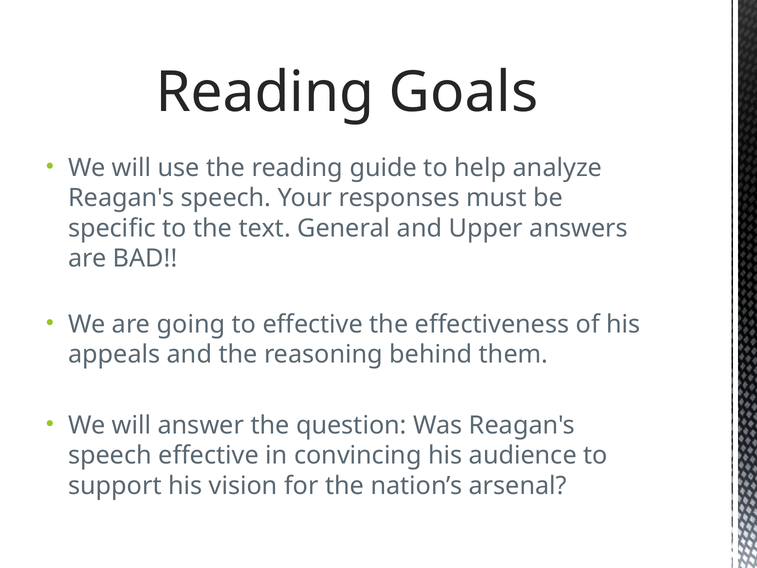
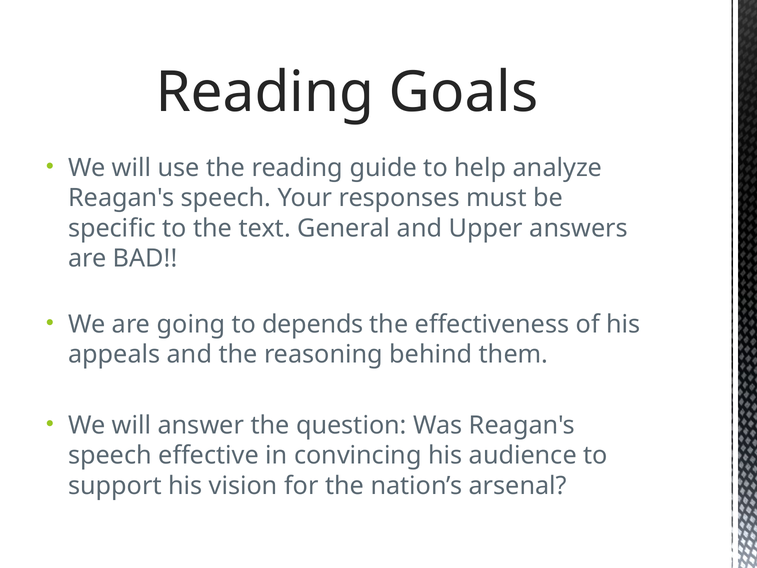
to effective: effective -> depends (313, 324)
